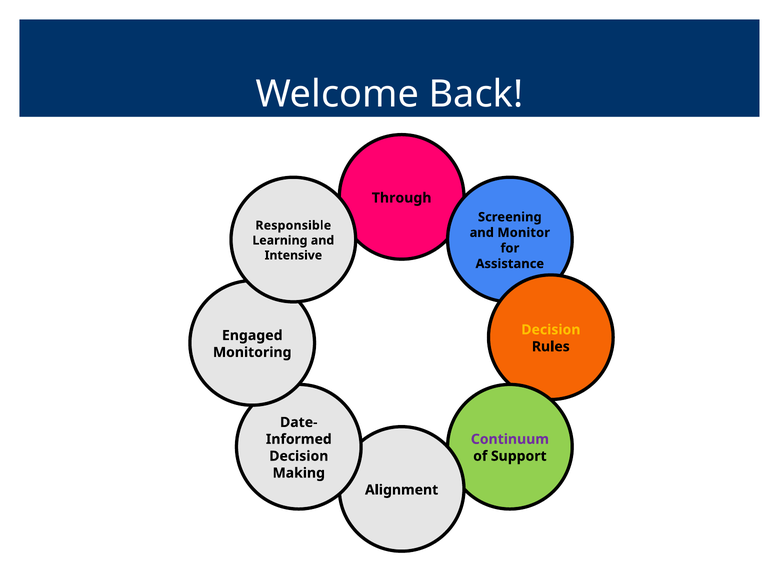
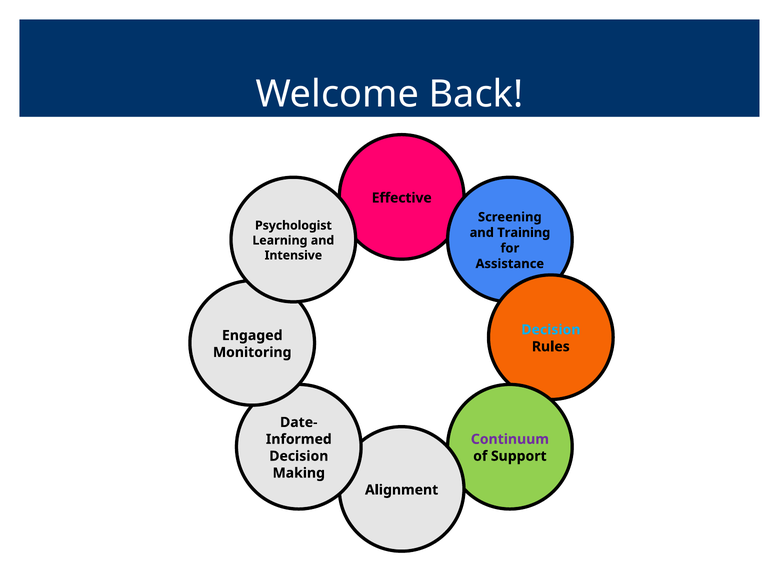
Through: Through -> Effective (402, 198)
Responsible: Responsible -> Psychologist (293, 226)
Monitor: Monitor -> Training (524, 233)
Decision colour: yellow -> light blue (551, 330)
